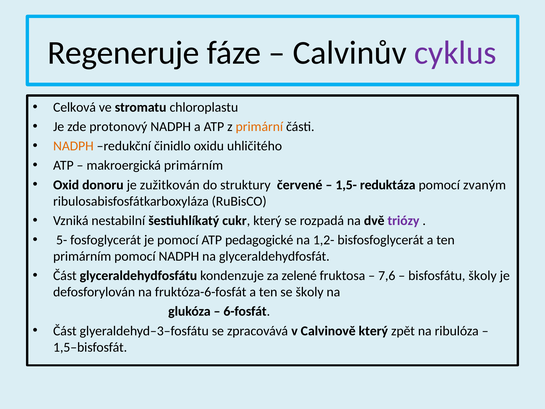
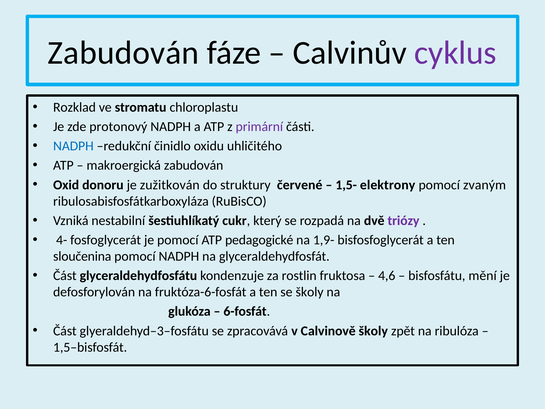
Regeneruje: Regeneruje -> Zabudován (123, 53)
Celková: Celková -> Rozklad (74, 107)
primární colour: orange -> purple (259, 127)
NADPH colour: orange -> blue (73, 146)
makroergická primárním: primárním -> zabudován (194, 165)
reduktáza: reduktáza -> elektrony (388, 185)
5-: 5- -> 4- (62, 240)
1,2-: 1,2- -> 1,9- (324, 240)
primárním: primárním -> sloučenina (82, 256)
zelené: zelené -> rostlin (299, 276)
7,6: 7,6 -> 4,6 (387, 276)
bisfosfátu školy: školy -> mění (483, 276)
Calvinově který: který -> školy (373, 331)
